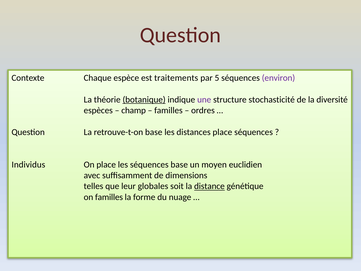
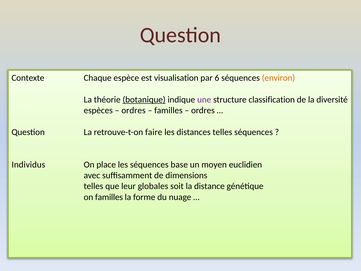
traitements: traitements -> visualisation (176, 78)
5: 5 -> 6 (217, 78)
environ colour: purple -> orange (278, 78)
stochasticité: stochasticité -> classification (272, 99)
champ: champ -> ordres (134, 110)
retrouve-t-on base: base -> faire (154, 132)
distances place: place -> telles (222, 132)
distance underline: present -> none (209, 186)
